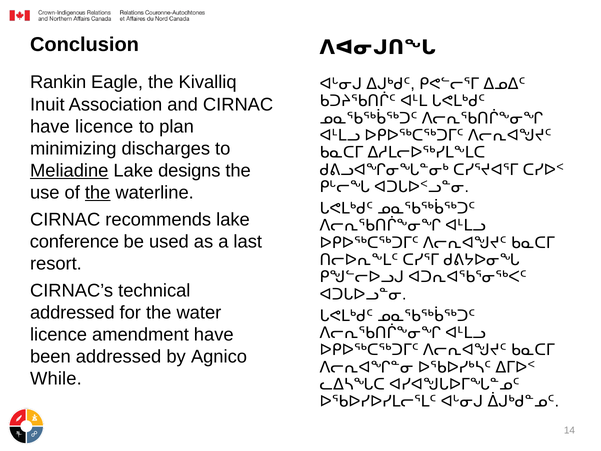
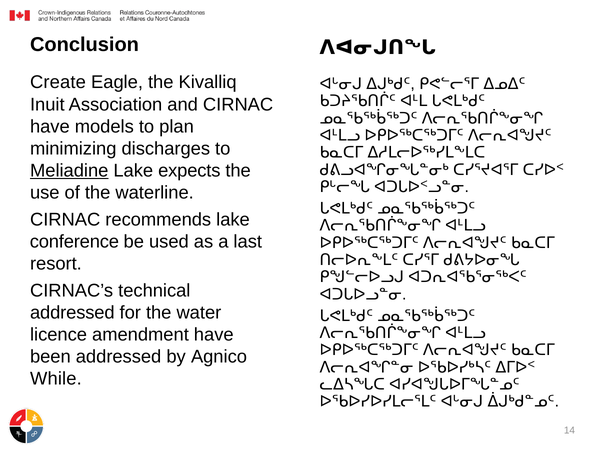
Rankin: Rankin -> Create (58, 82)
have licence: licence -> models (104, 126)
designs: designs -> expects (189, 170)
the underline: present -> none (98, 192)
